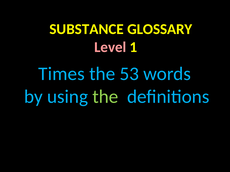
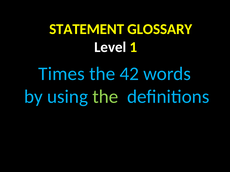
SUBSTANCE: SUBSTANCE -> STATEMENT (87, 29)
Level colour: pink -> white (110, 47)
53: 53 -> 42 (129, 74)
